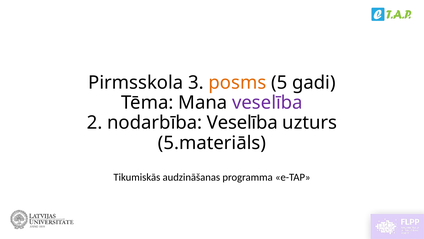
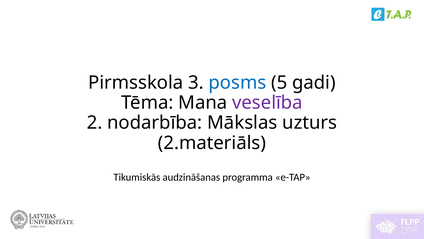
posms colour: orange -> blue (237, 83)
nodarbība Veselība: Veselība -> Mākslas (242, 123)
5.materiāls: 5.materiāls -> 2.materiāls (212, 143)
